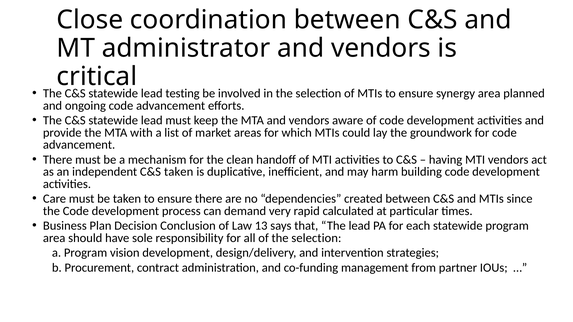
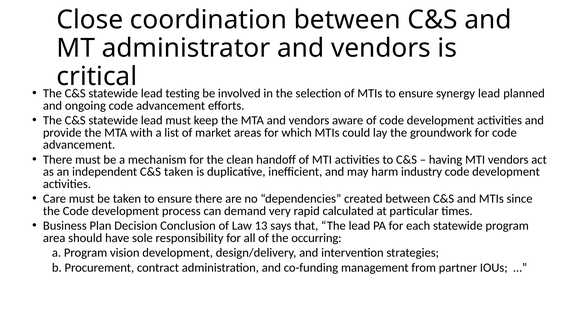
synergy area: area -> lead (489, 94)
building: building -> industry (422, 172)
of the selection: selection -> occurring (316, 238)
